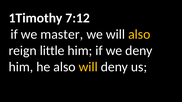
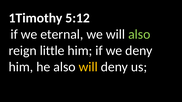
7:12: 7:12 -> 5:12 (78, 18)
master: master -> eternal (62, 34)
also colour: yellow -> light green (139, 34)
